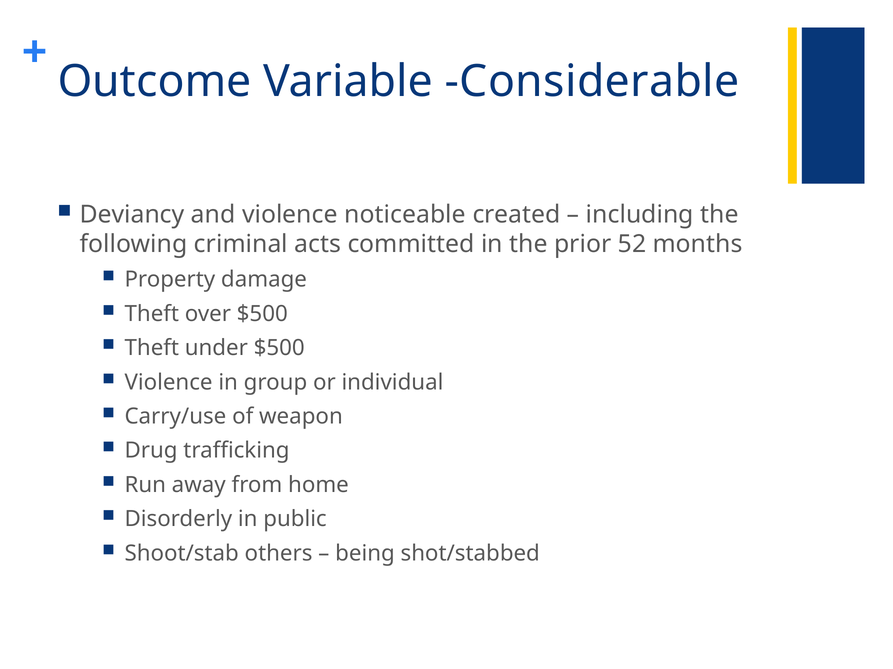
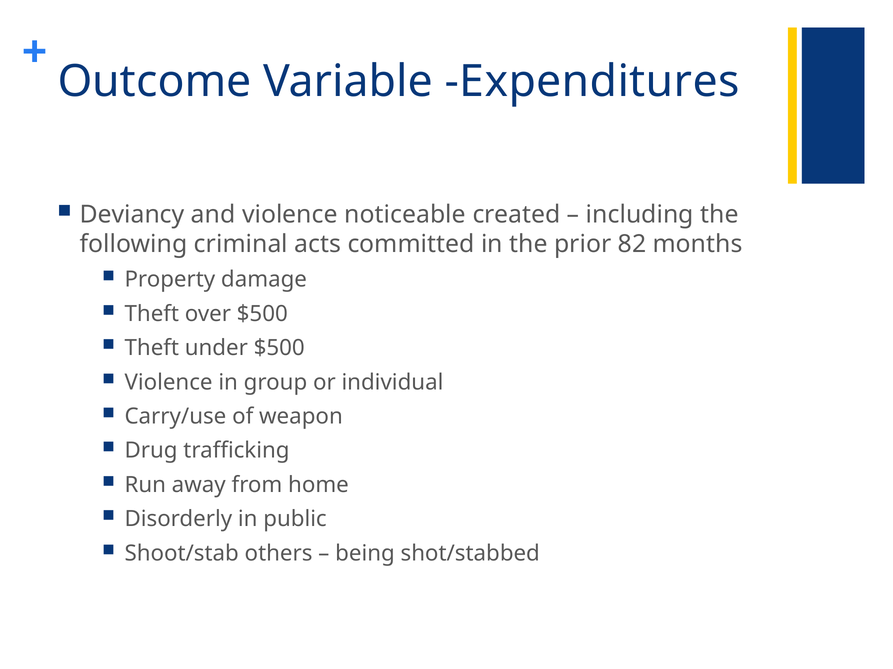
Considerable: Considerable -> Expenditures (592, 82)
52: 52 -> 82 (632, 244)
